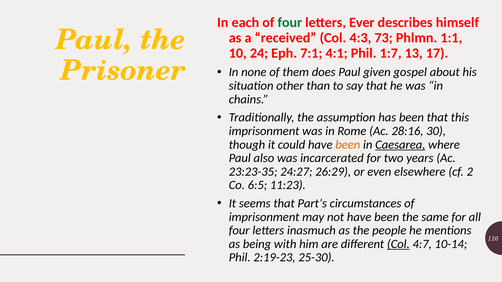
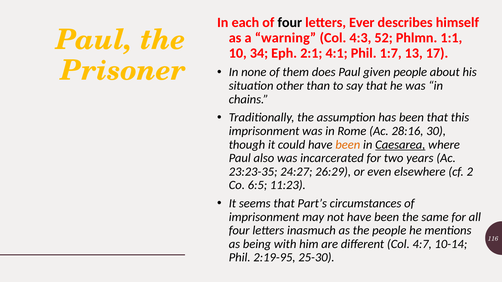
four colour: green -> black (290, 23)
received: received -> warning (285, 38)
73: 73 -> 52 (384, 38)
24: 24 -> 34 (259, 53)
7:1: 7:1 -> 2:1 (311, 53)
given gospel: gospel -> people (410, 72)
Col underline: present -> none (398, 244)
2:19-23: 2:19-23 -> 2:19-95 (274, 258)
